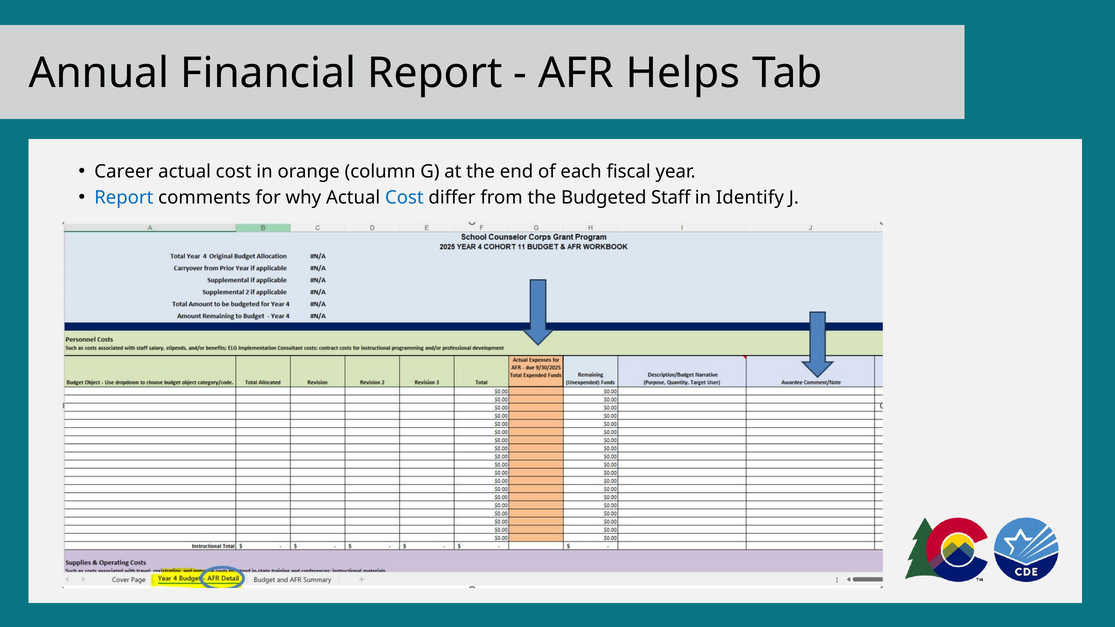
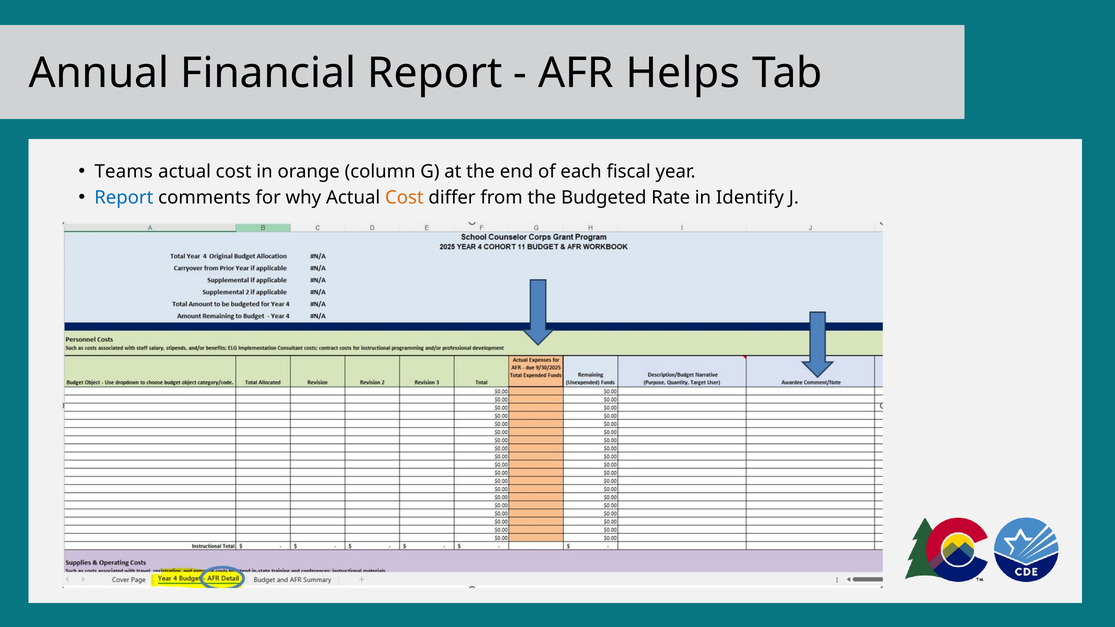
Career: Career -> Teams (124, 172)
Cost colour: blue -> orange (404, 198)
Staff: Staff -> Rate (671, 198)
